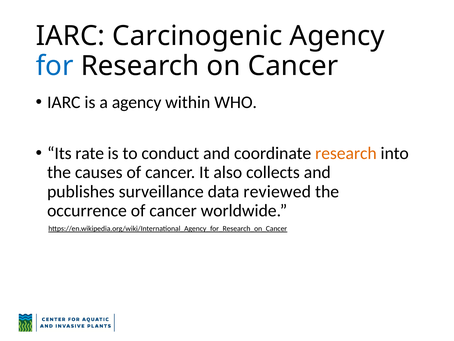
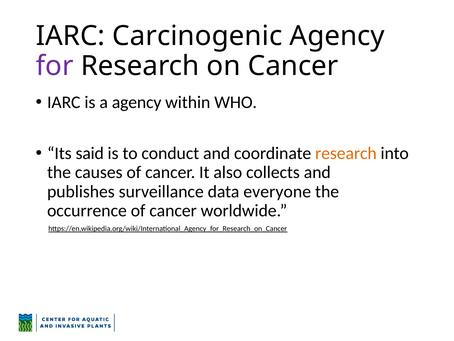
for colour: blue -> purple (55, 66)
rate: rate -> said (90, 153)
reviewed: reviewed -> everyone (277, 191)
